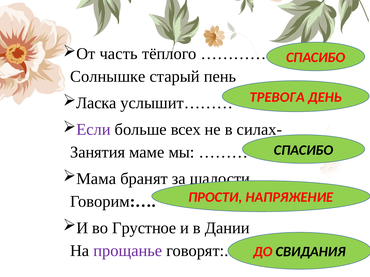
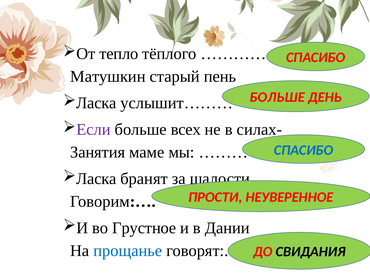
часть: часть -> тепло (119, 54)
Солнышке: Солнышке -> Матушкин (108, 77)
ТРЕВОГА: ТРЕВОГА -> БОЛЬШЕ (277, 97)
СПАСИБО colour: black -> blue (304, 150)
Мама: Мама -> Ласка (96, 179)
НАПРЯЖЕНИЕ: НАПРЯЖЕНИЕ -> НЕУВЕРЕННОЕ (289, 198)
прощанье colour: purple -> blue (128, 251)
